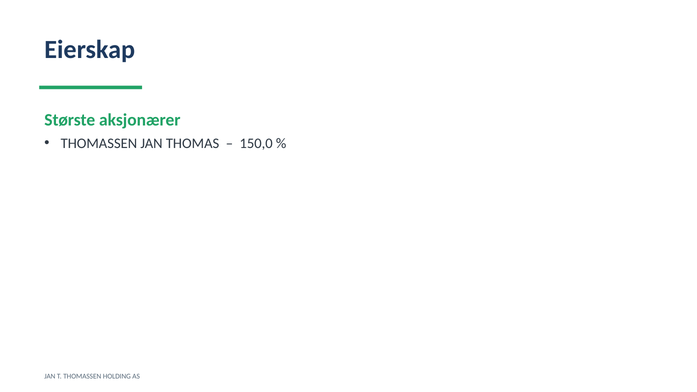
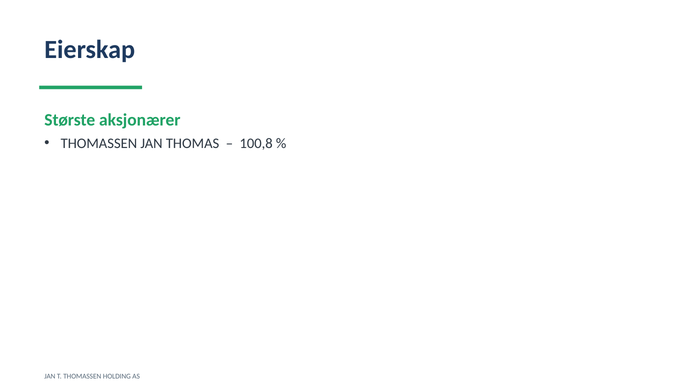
150,0: 150,0 -> 100,8 (256, 143)
